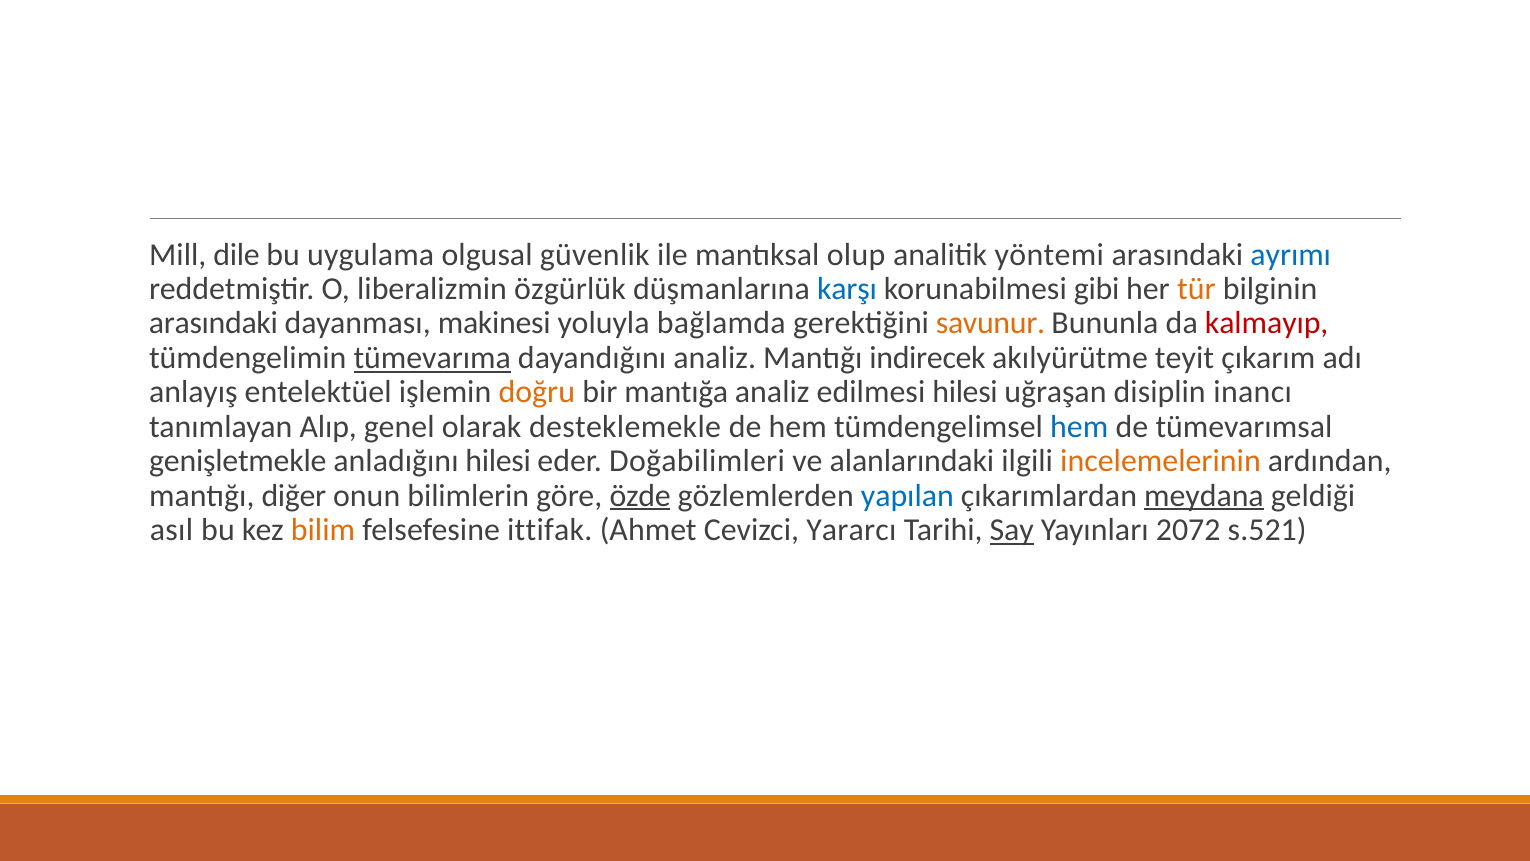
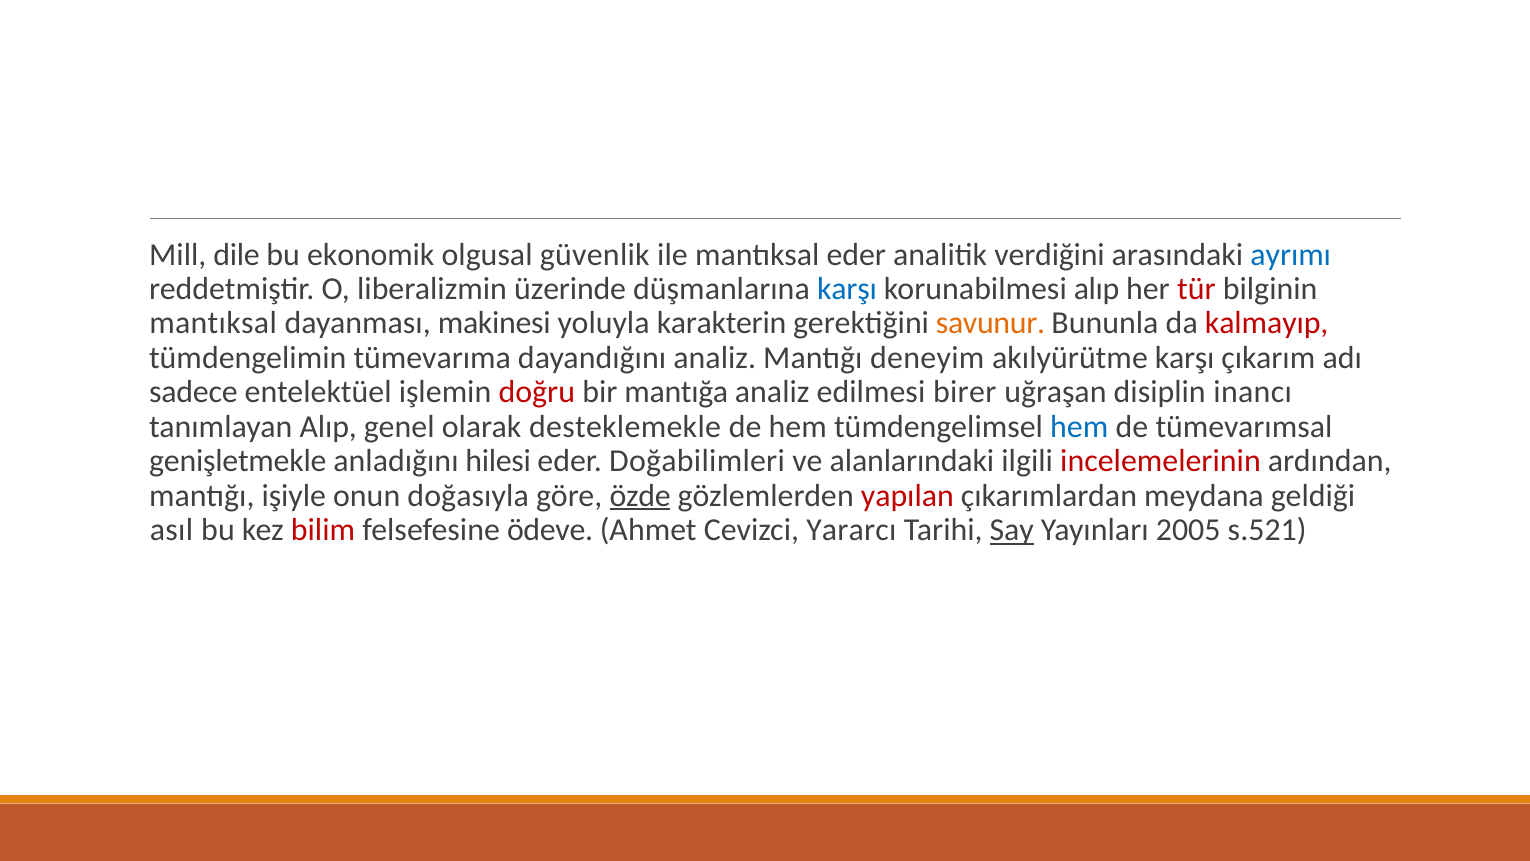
uygulama: uygulama -> ekonomik (371, 254)
mantıksal olup: olup -> eder (856, 254)
yöntemi: yöntemi -> verdiğini (1050, 254)
özgürlük: özgürlük -> üzerinde (570, 289)
korunabilmesi gibi: gibi -> alıp (1097, 289)
tür colour: orange -> red (1196, 289)
arasındaki: arasındaki -> mantıksal (213, 323)
bağlamda: bağlamda -> karakterin (722, 323)
tümevarıma underline: present -> none (432, 358)
indirecek: indirecek -> deneyim (927, 358)
akılyürütme teyit: teyit -> karşı (1185, 358)
anlayış: anlayış -> sadece (193, 392)
doğru colour: orange -> red (537, 392)
edilmesi hilesi: hilesi -> birer (965, 392)
incelemelerinin colour: orange -> red (1160, 461)
diğer: diğer -> işiyle (294, 495)
bilimlerin: bilimlerin -> doğasıyla (468, 495)
yapılan colour: blue -> red (907, 495)
meydana underline: present -> none (1204, 495)
bilim colour: orange -> red (323, 530)
ittifak: ittifak -> ödeve (550, 530)
2072: 2072 -> 2005 (1188, 530)
